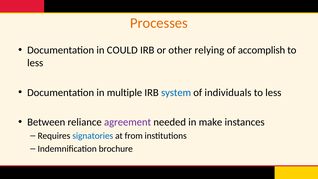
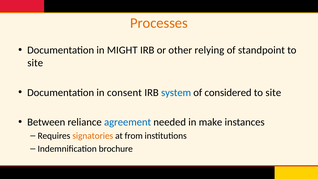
COULD: COULD -> MIGHT (122, 50)
accomplish: accomplish -> standpoint (261, 50)
less: less -> site (35, 63)
multiple: multiple -> consent (124, 92)
individuals: individuals -> considered (228, 92)
less: less -> site (273, 92)
agreement colour: purple -> blue (128, 122)
signatories colour: blue -> orange (93, 136)
